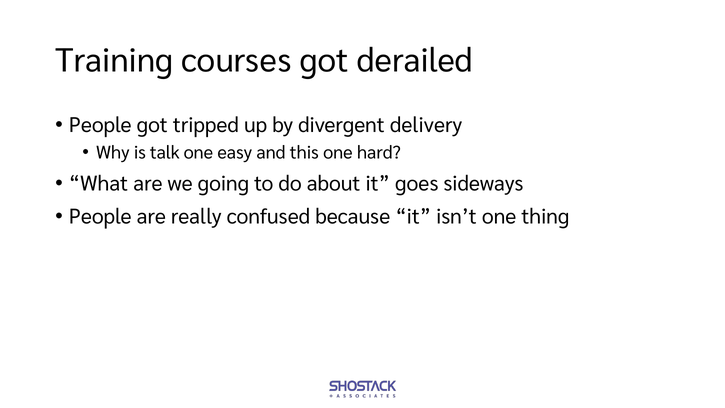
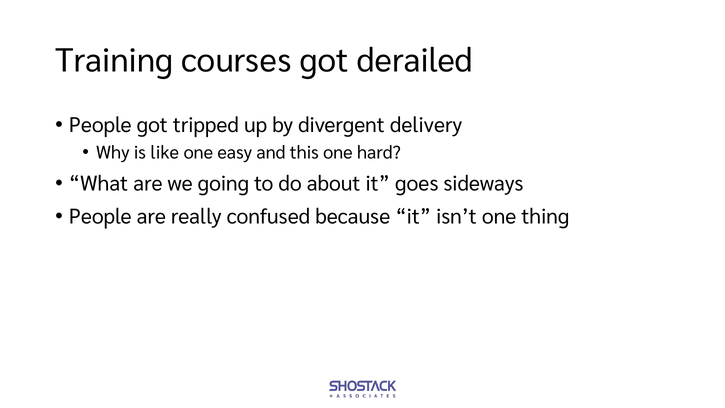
talk: talk -> like (165, 153)
